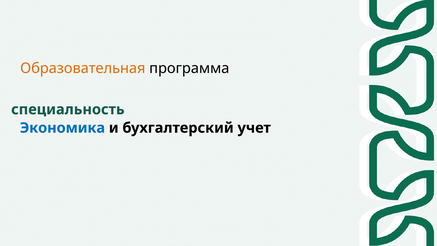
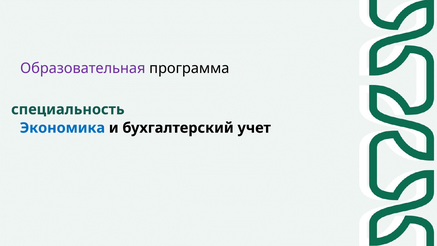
Образовательная colour: orange -> purple (83, 68)
